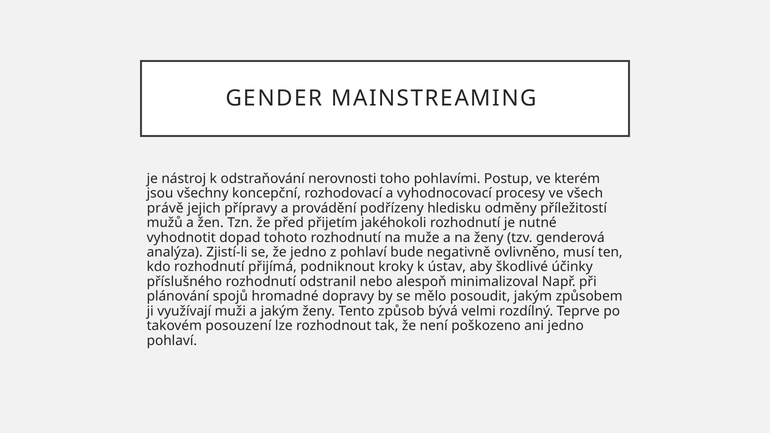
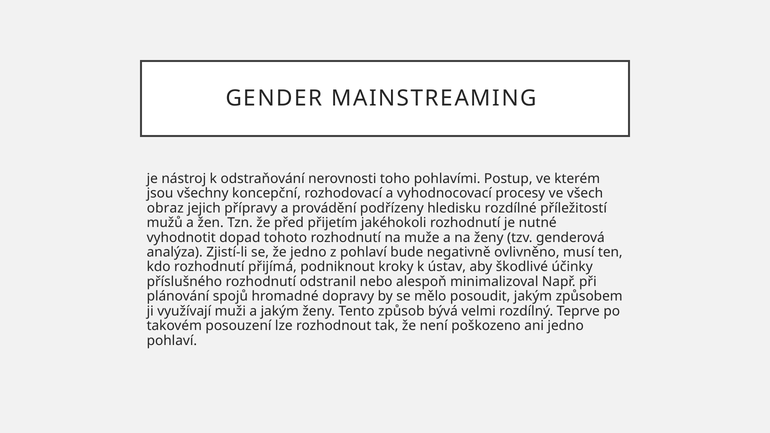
právě: právě -> obraz (165, 208)
odměny: odměny -> rozdílné (511, 208)
